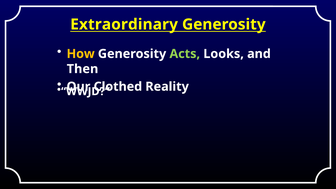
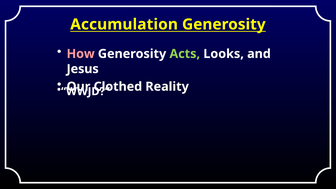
Extraordinary: Extraordinary -> Accumulation (124, 24)
How colour: yellow -> pink (81, 54)
Then: Then -> Jesus (83, 69)
